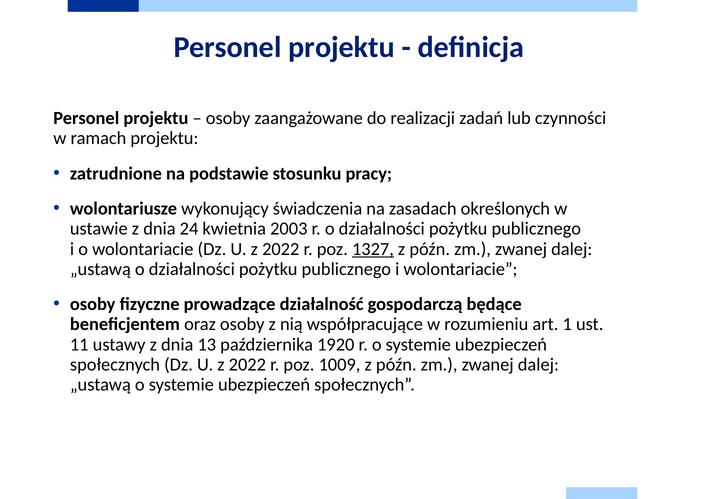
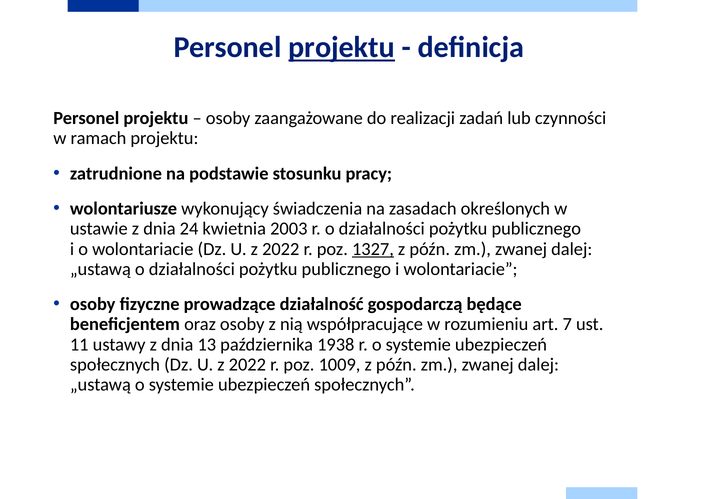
projektu underline: none -> present (342, 47)
1: 1 -> 7 (567, 324)
1920: 1920 -> 1938 (336, 344)
